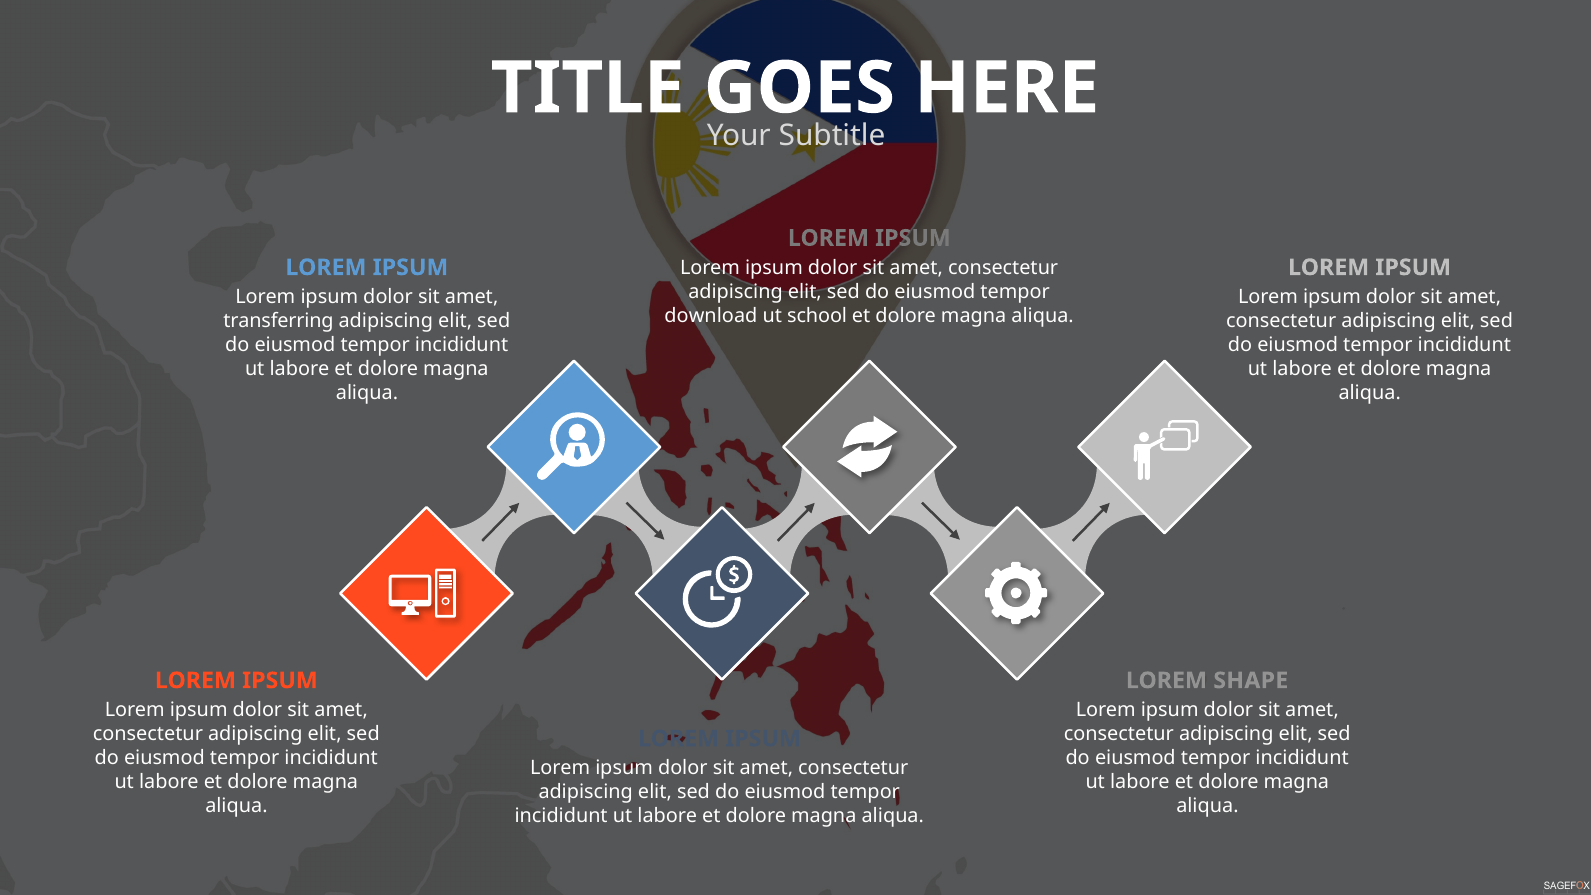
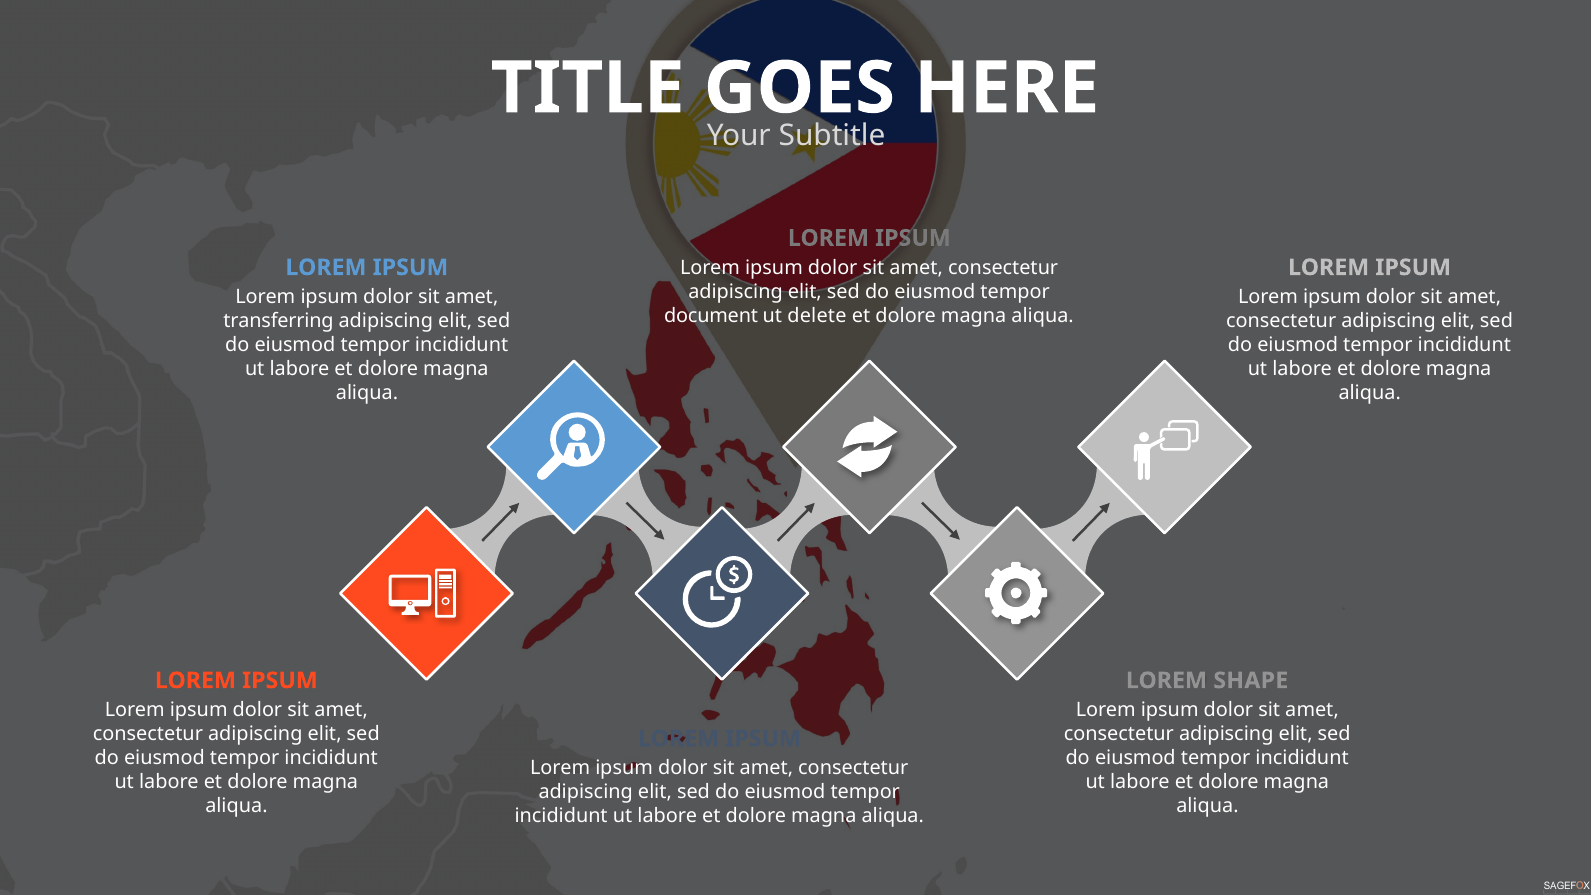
download: download -> document (711, 315)
school: school -> delete (817, 315)
